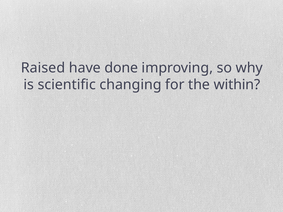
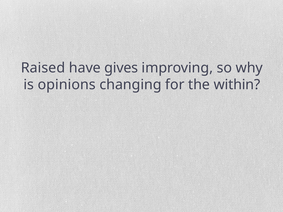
done: done -> gives (121, 68)
scientific: scientific -> opinions (67, 85)
